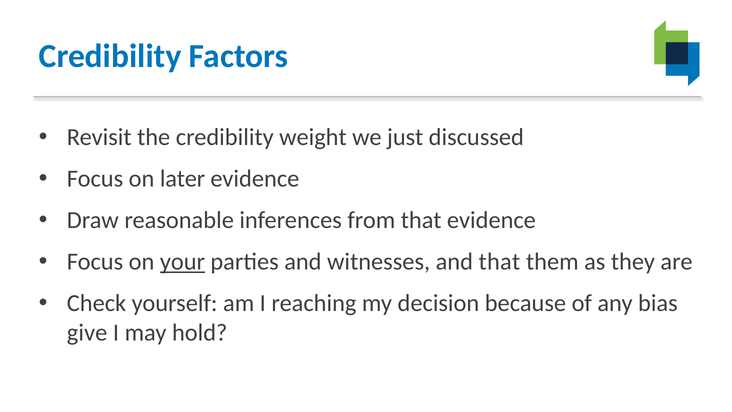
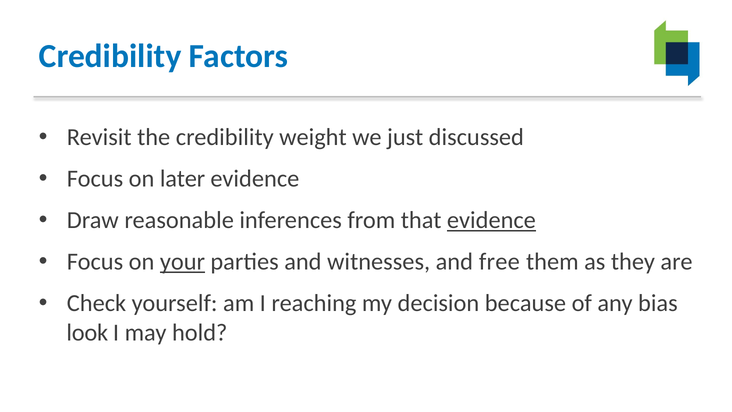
evidence underline: none -> present (491, 220)
and that: that -> free (499, 262)
give: give -> look (87, 333)
